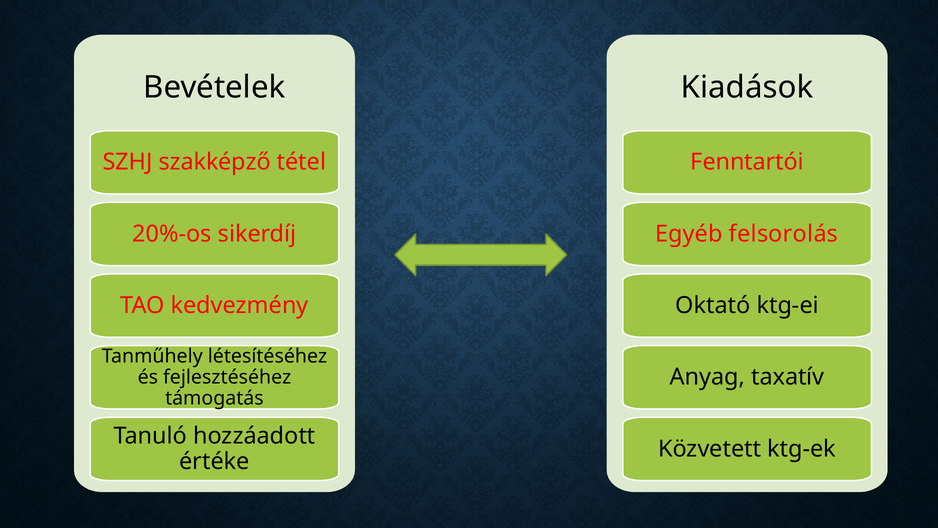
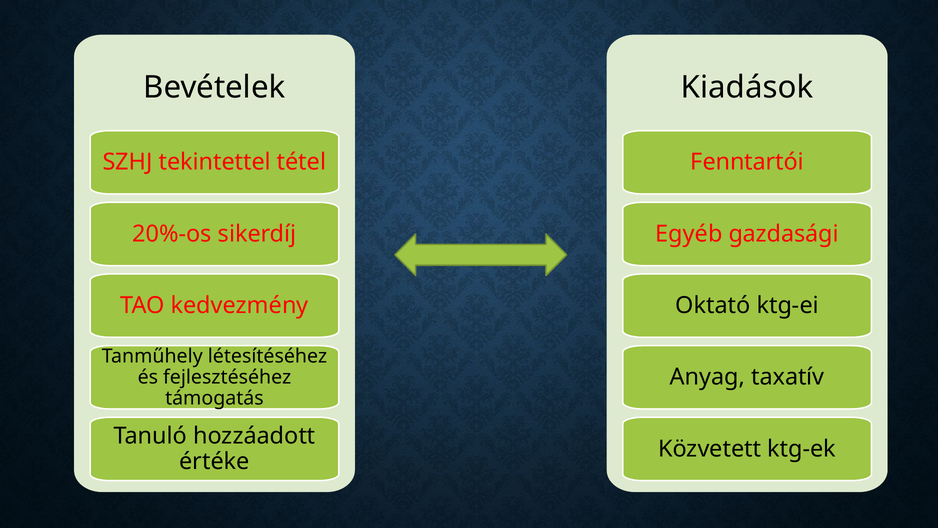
szakképző: szakképző -> tekintettel (215, 162)
felsorolás: felsorolás -> gazdasági (784, 234)
